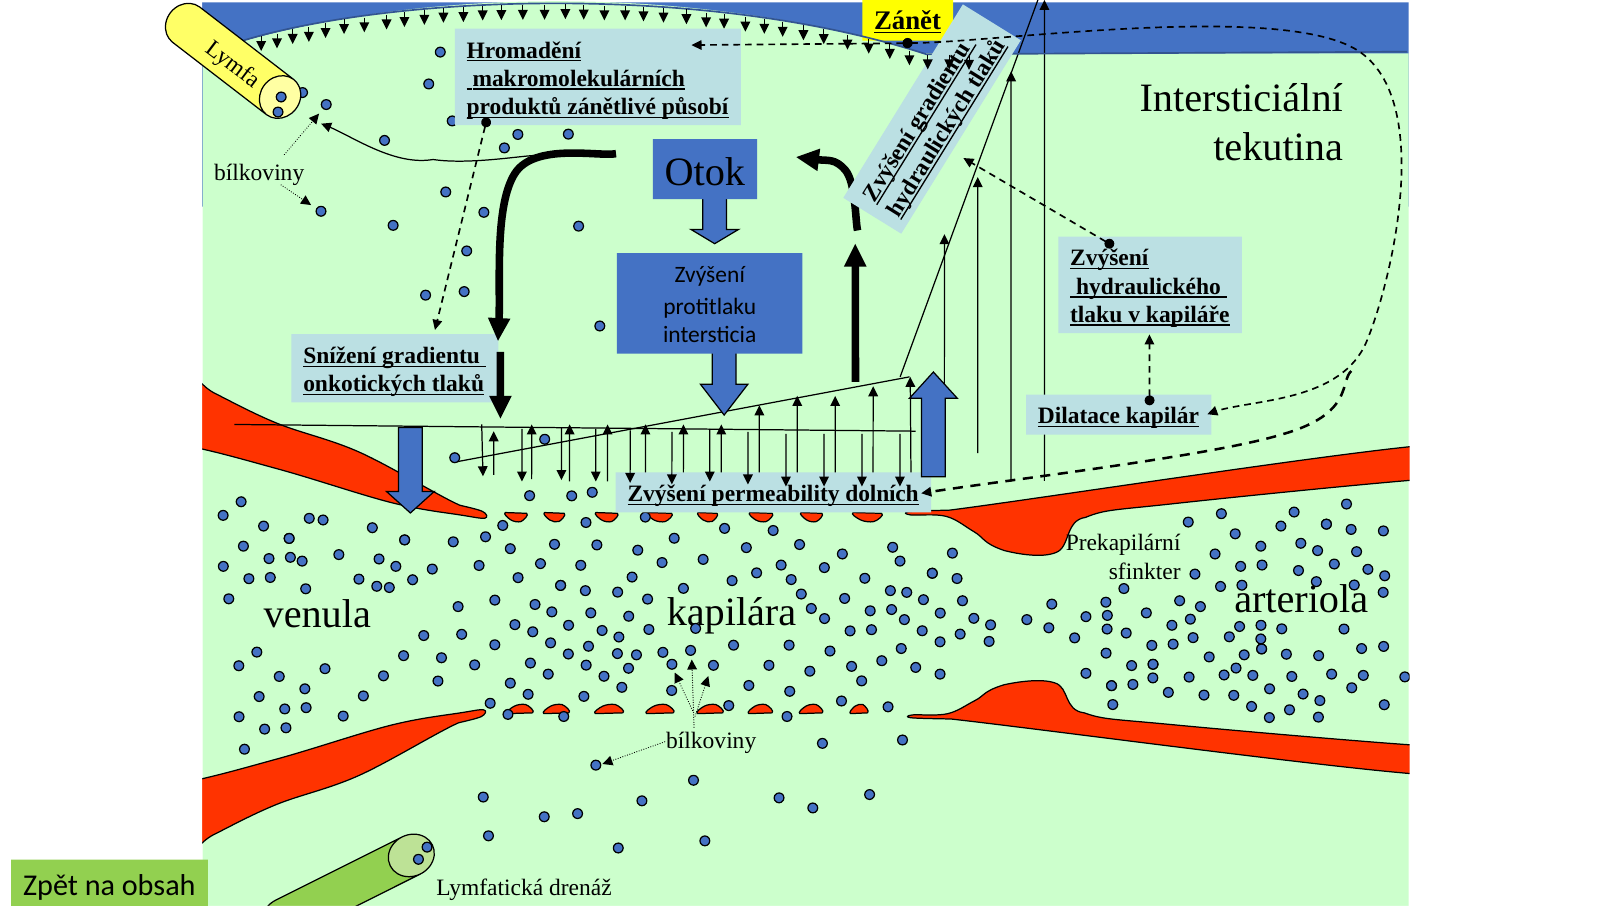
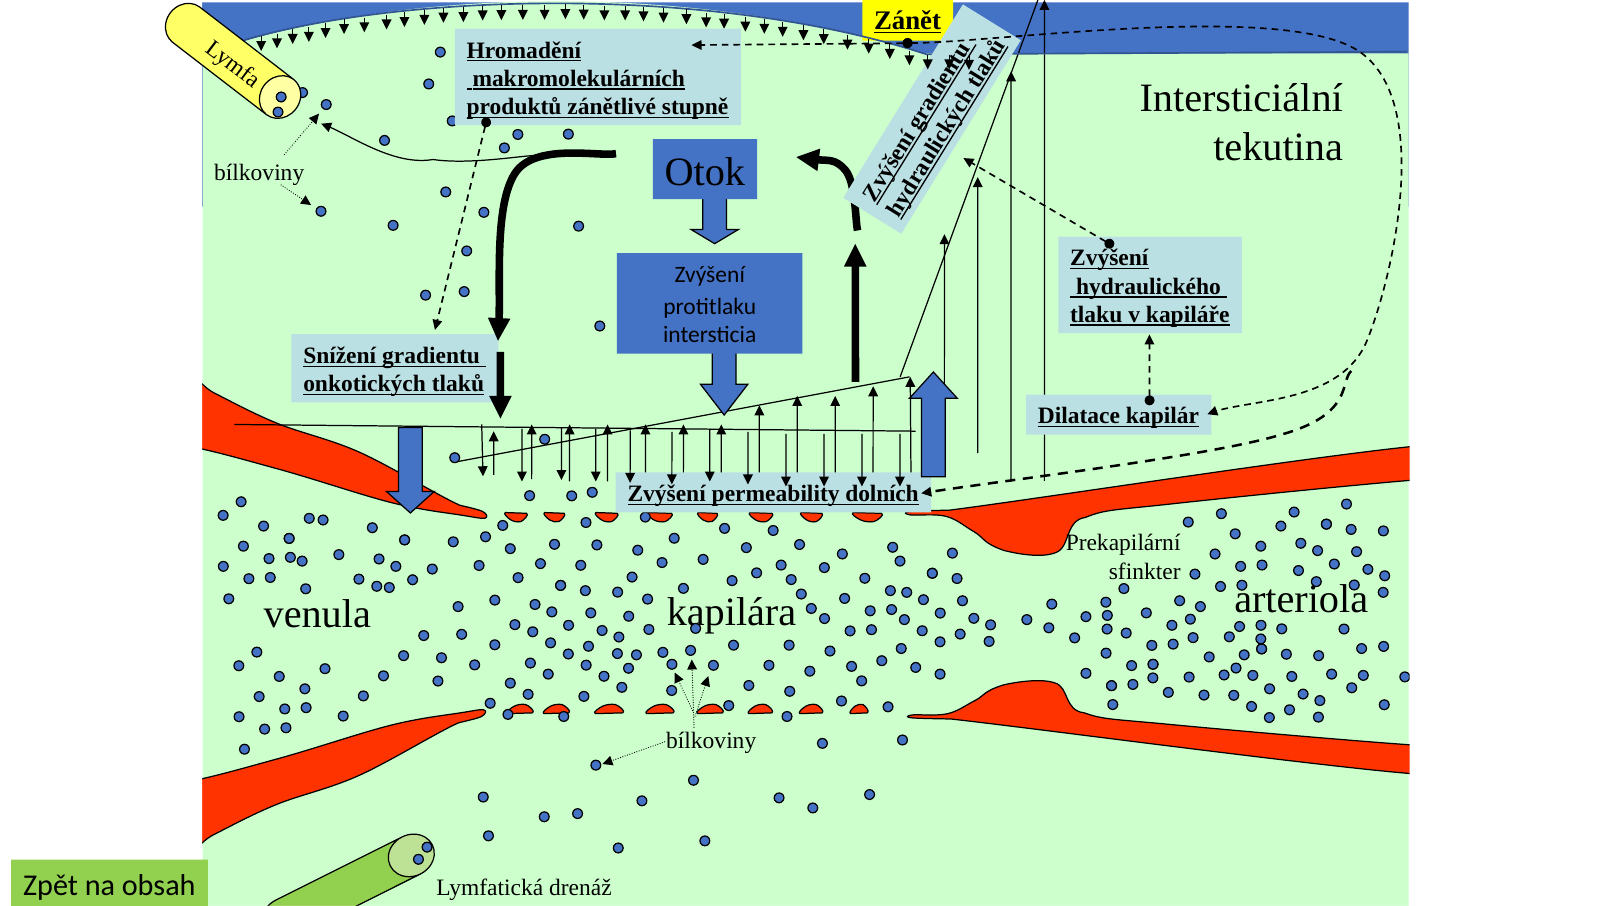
působí: působí -> stupně (695, 107)
